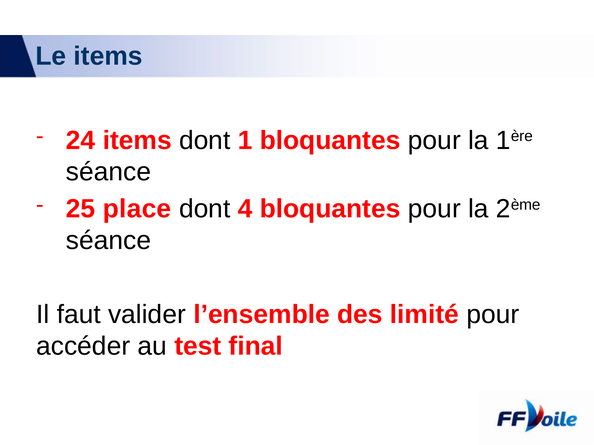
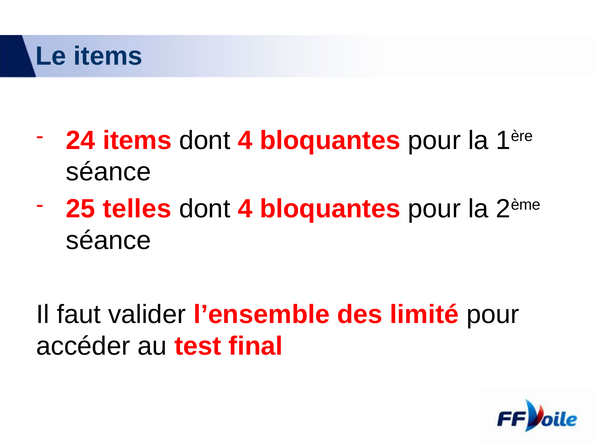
items dont 1: 1 -> 4 (245, 140)
place: place -> telles (137, 209)
